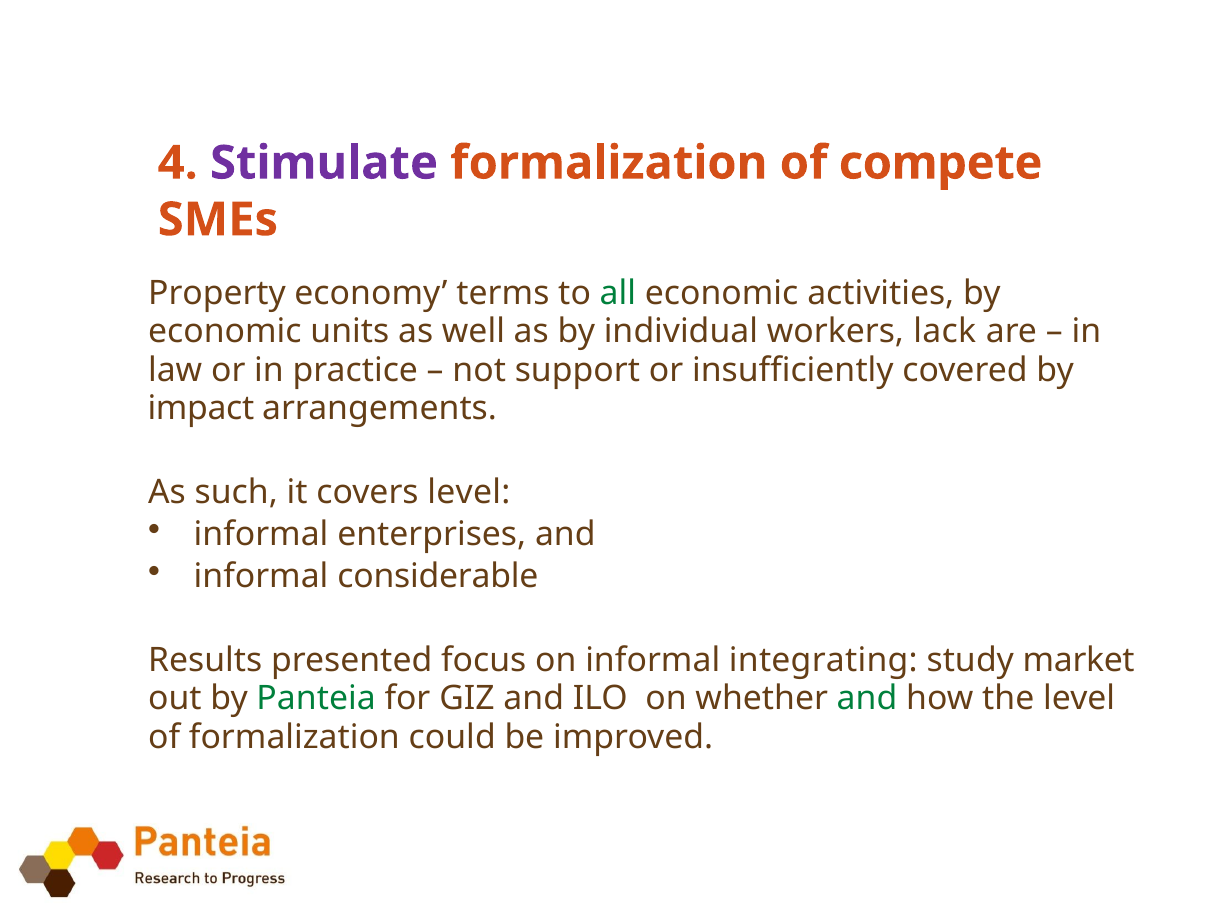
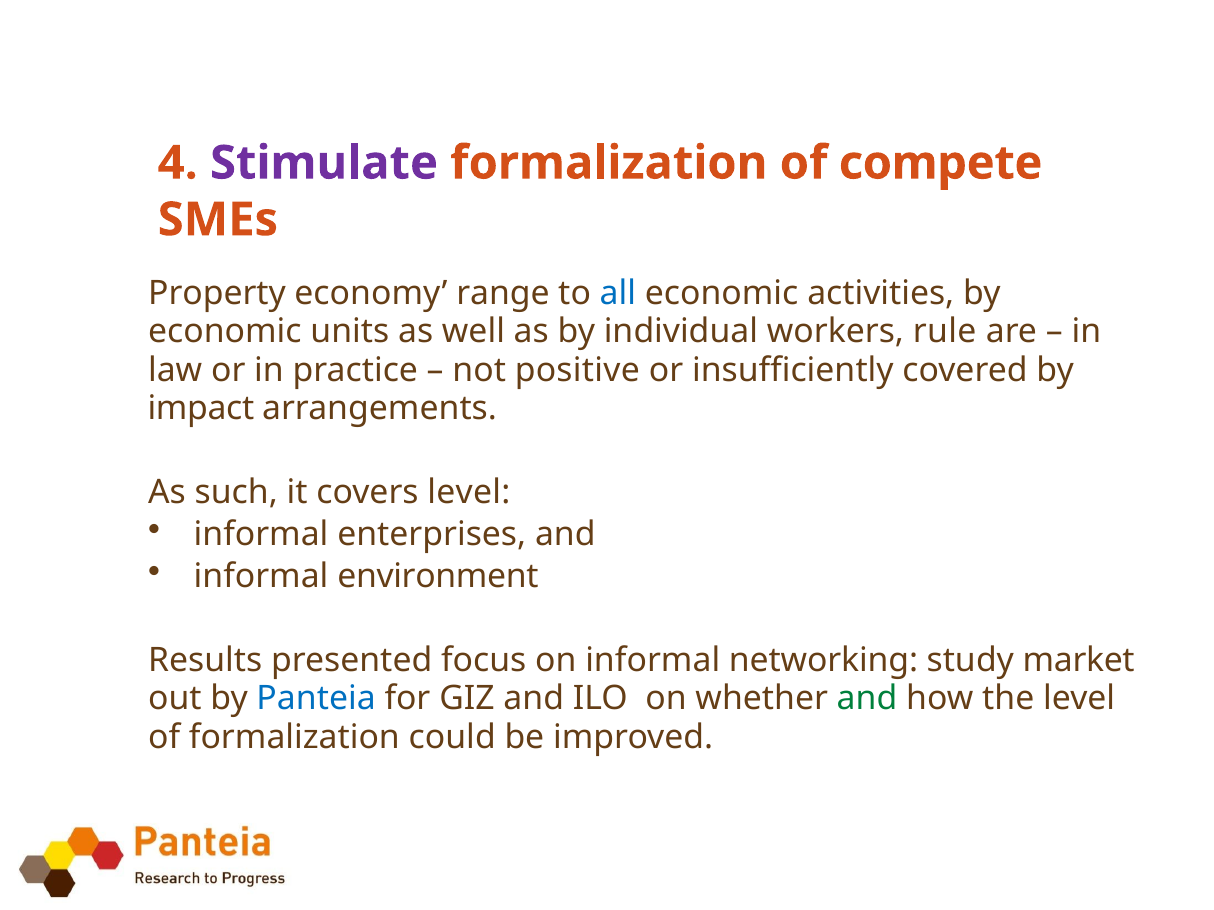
terms: terms -> range (503, 293)
all colour: green -> blue (618, 293)
lack: lack -> rule (945, 332)
support: support -> positive (577, 370)
considerable: considerable -> environment (438, 576)
integrating: integrating -> networking (824, 660)
Panteia colour: green -> blue (316, 699)
